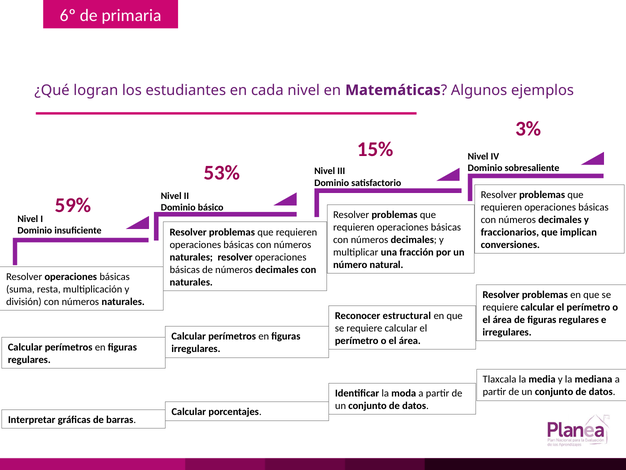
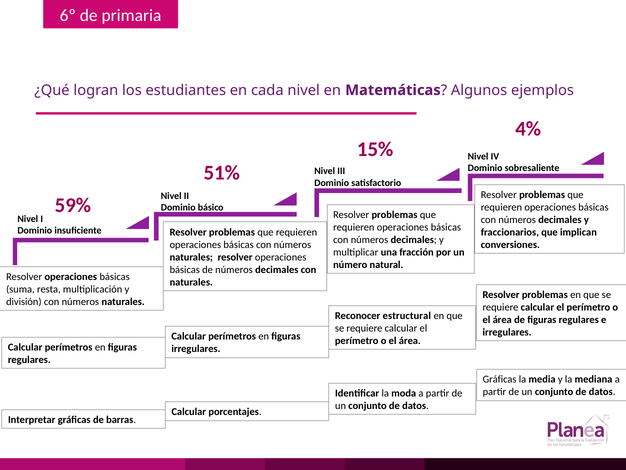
3%: 3% -> 4% (528, 129)
53%: 53% -> 51% (222, 172)
Tlaxcala: Tlaxcala -> Gráficas (500, 379)
